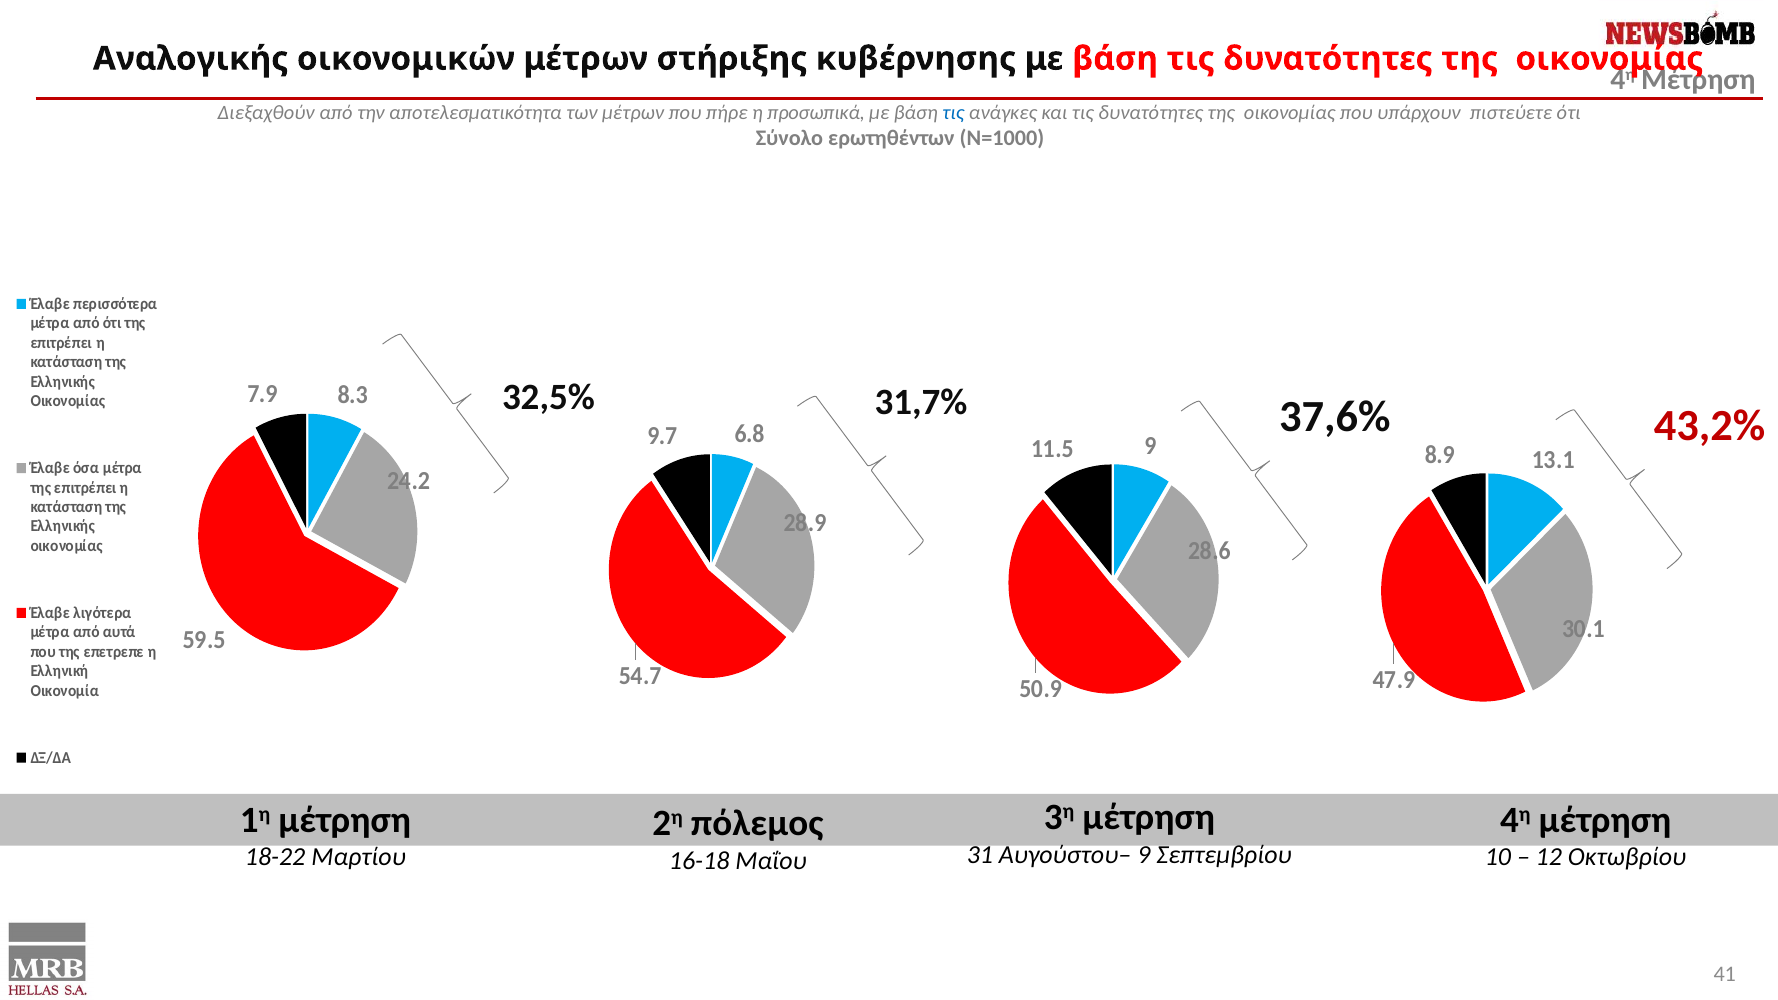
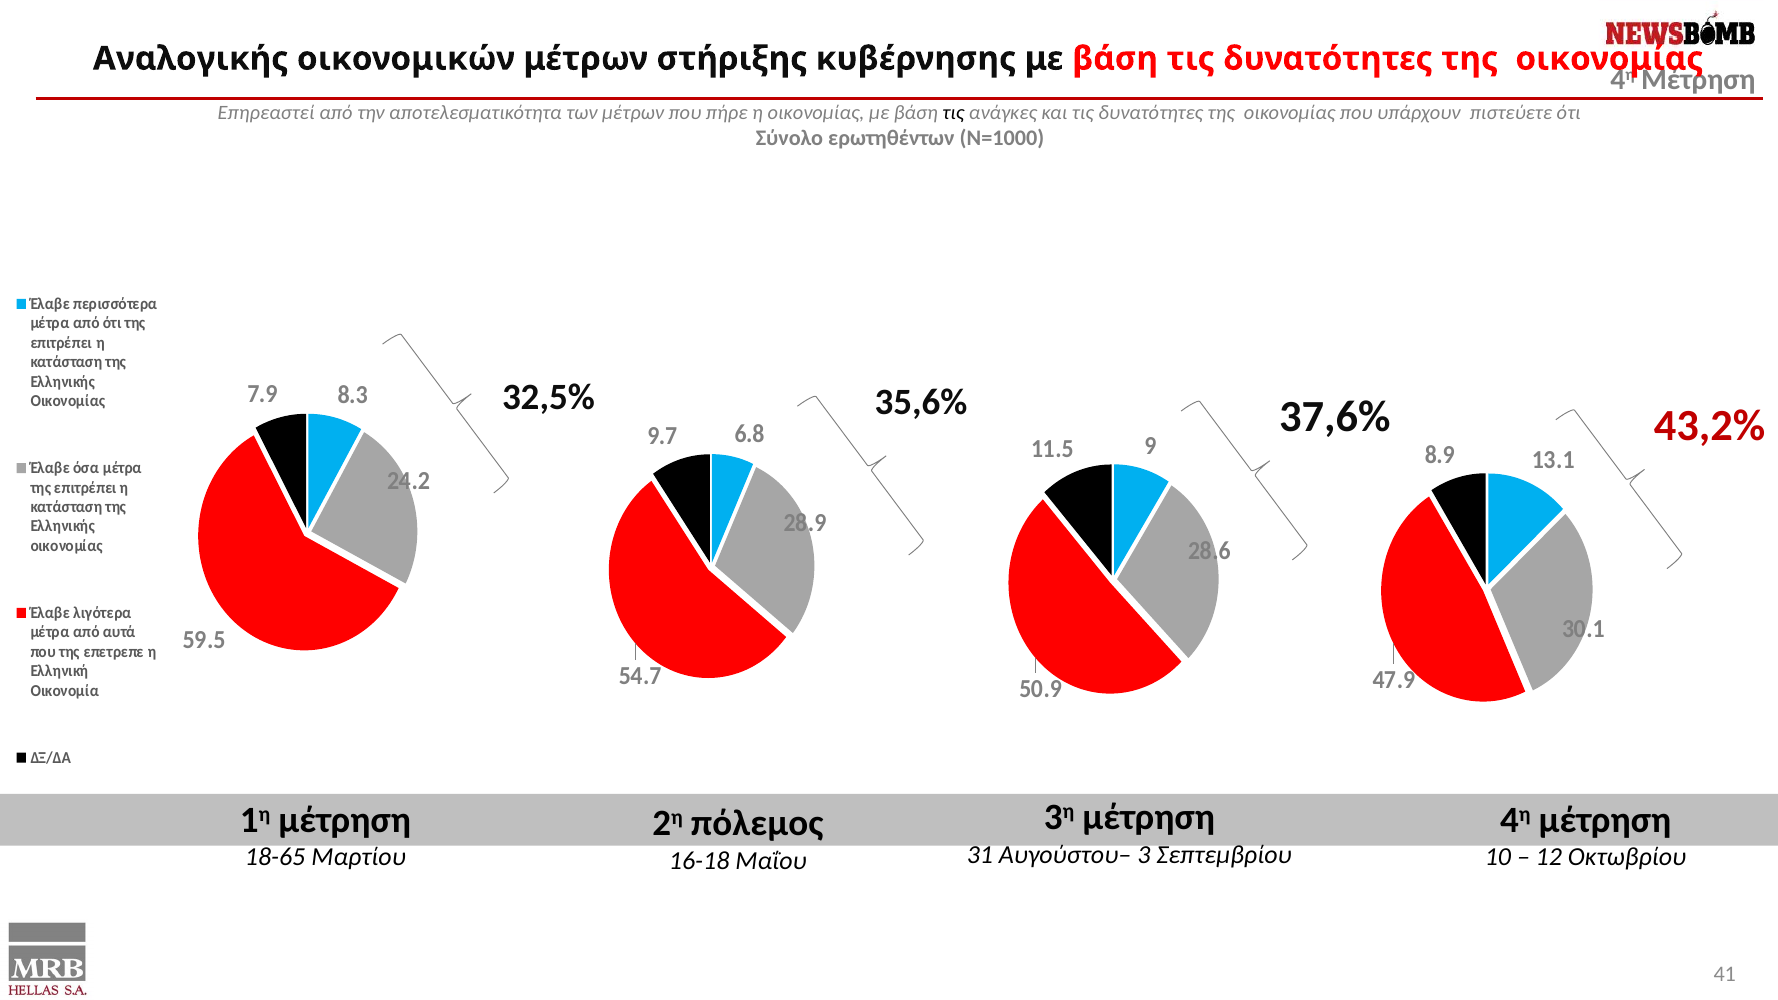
Διεξαχθούν: Διεξαχθούν -> Επηρεαστεί (266, 112)
η προσωπικά: προσωπικά -> οικονομίας (816, 112)
τις colour: blue -> black (953, 112)
31,7%: 31,7% -> 35,6% (921, 402)
Αυγούστου– 9: 9 -> 3 (1144, 855)
18-22: 18-22 -> 18-65 (275, 857)
